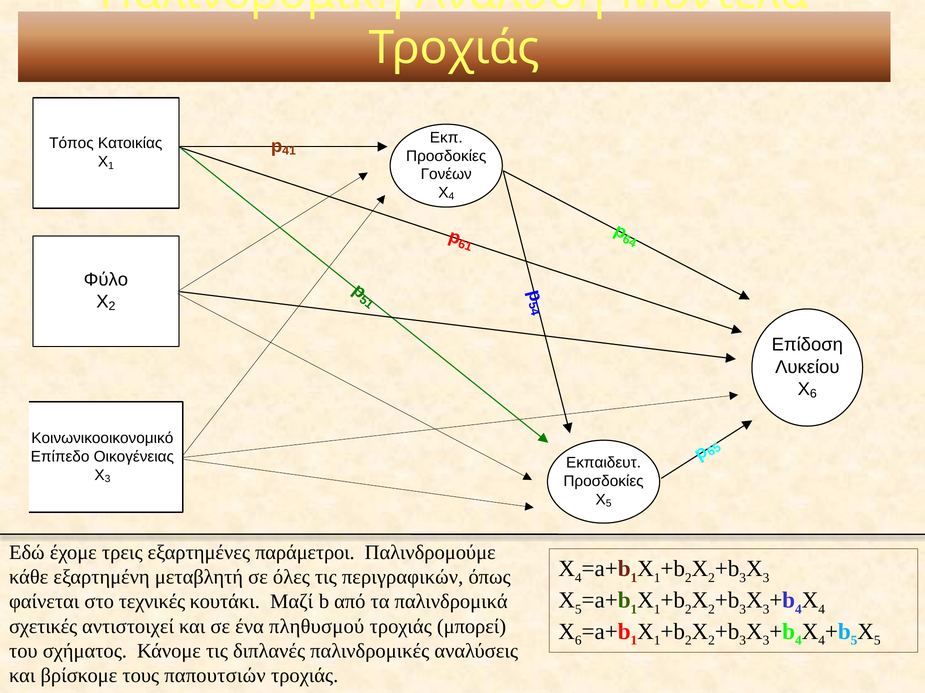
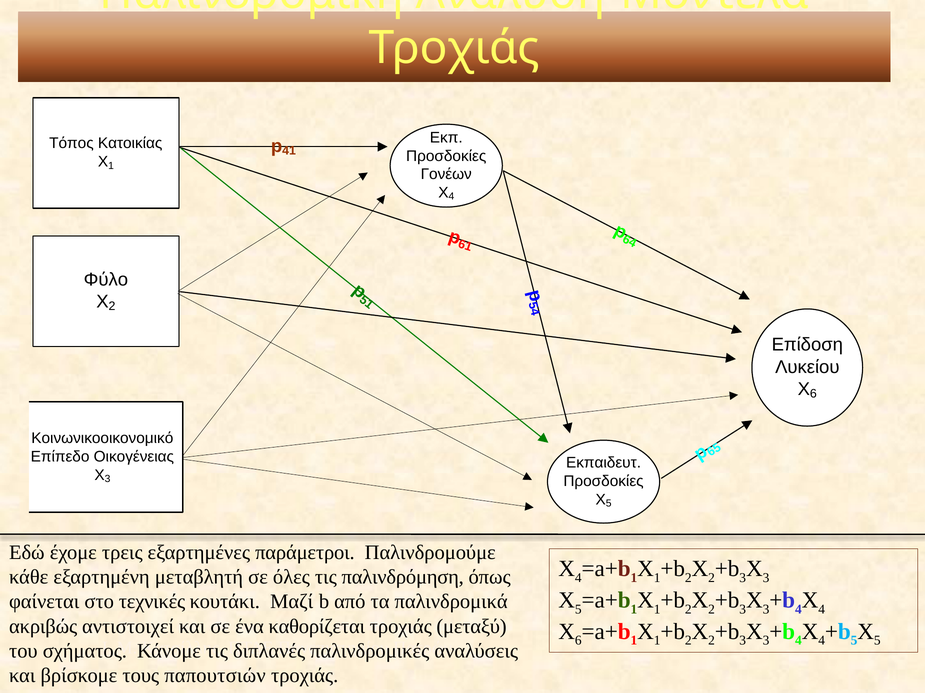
περιγραφικών: περιγραφικών -> παλινδρόμηση (403, 578)
σχετικές: σχετικές -> ακριβώς (43, 627)
πληθυσμού: πληθυσμού -> καθορίζεται (317, 627)
μπορεί: μπορεί -> μεταξύ (472, 627)
